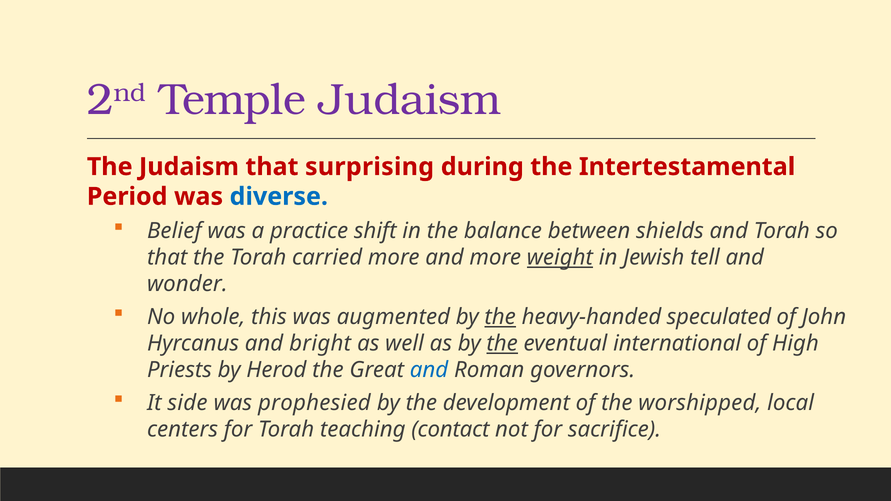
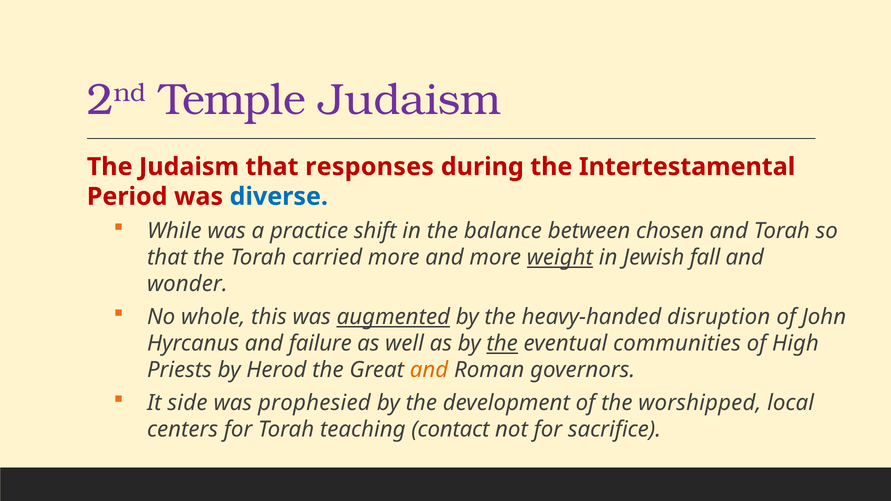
surprising: surprising -> responses (370, 167)
Belief: Belief -> While (174, 231)
shields: shields -> chosen (670, 231)
tell: tell -> fall (705, 258)
augmented underline: none -> present (393, 317)
the underline: present -> none (500, 317)
speculated: speculated -> disruption (719, 317)
bright: bright -> failure (320, 344)
international: international -> communities (677, 344)
and colour: blue -> orange (429, 370)
